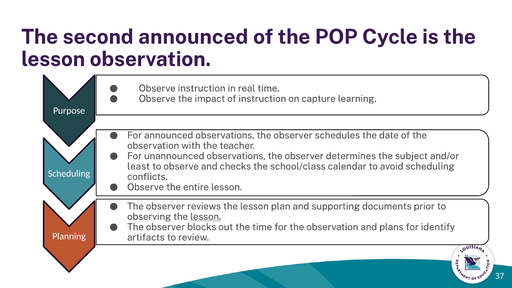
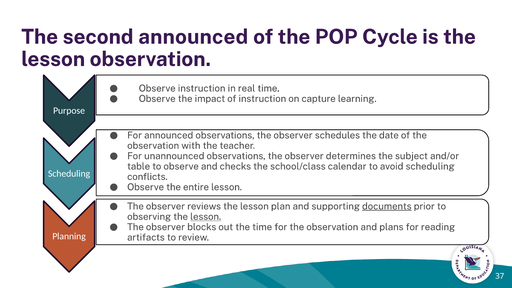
least: least -> table (139, 166)
documents underline: none -> present (387, 206)
identify: identify -> reading (438, 227)
